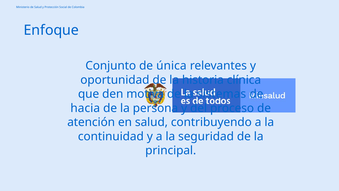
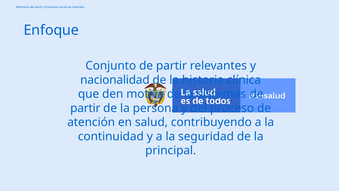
Conjunto de única: única -> partir (171, 66)
oportunidad: oportunidad -> nacionalidad (115, 80)
hacia: hacia -> partir (85, 108)
